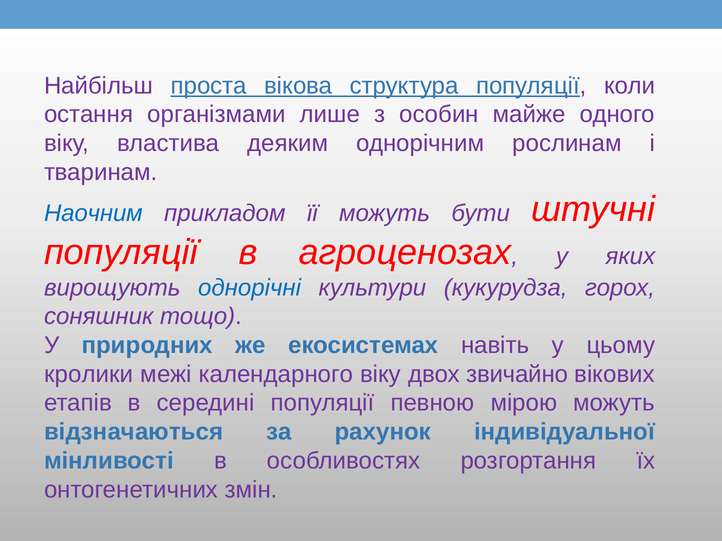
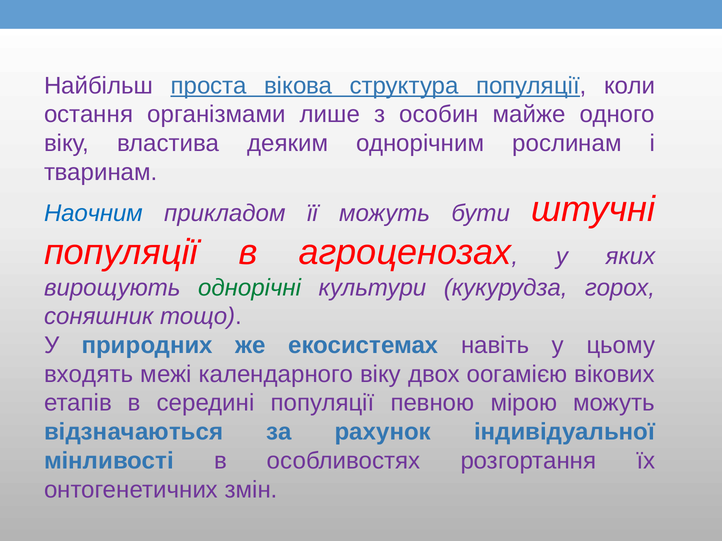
однорічні colour: blue -> green (250, 288)
кролики: кролики -> входять (89, 375)
звичайно: звичайно -> оогамією (517, 375)
